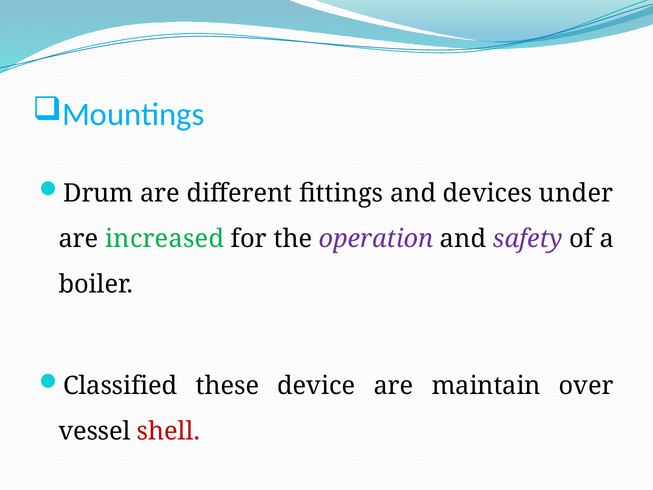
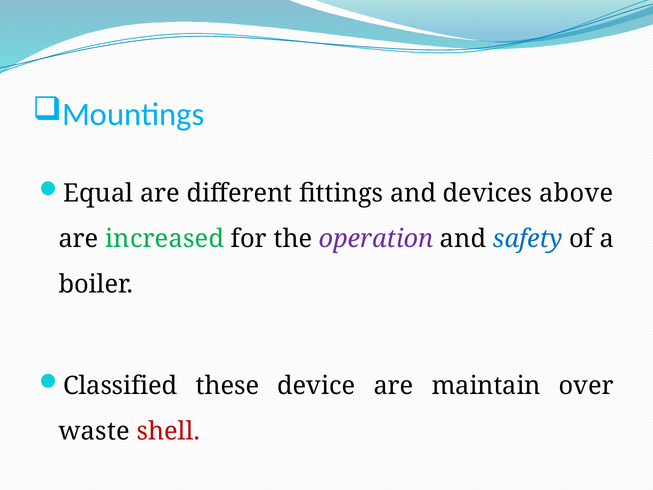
Drum: Drum -> Equal (98, 193)
under: under -> above (576, 193)
safety colour: purple -> blue (528, 239)
vessel: vessel -> waste (94, 431)
